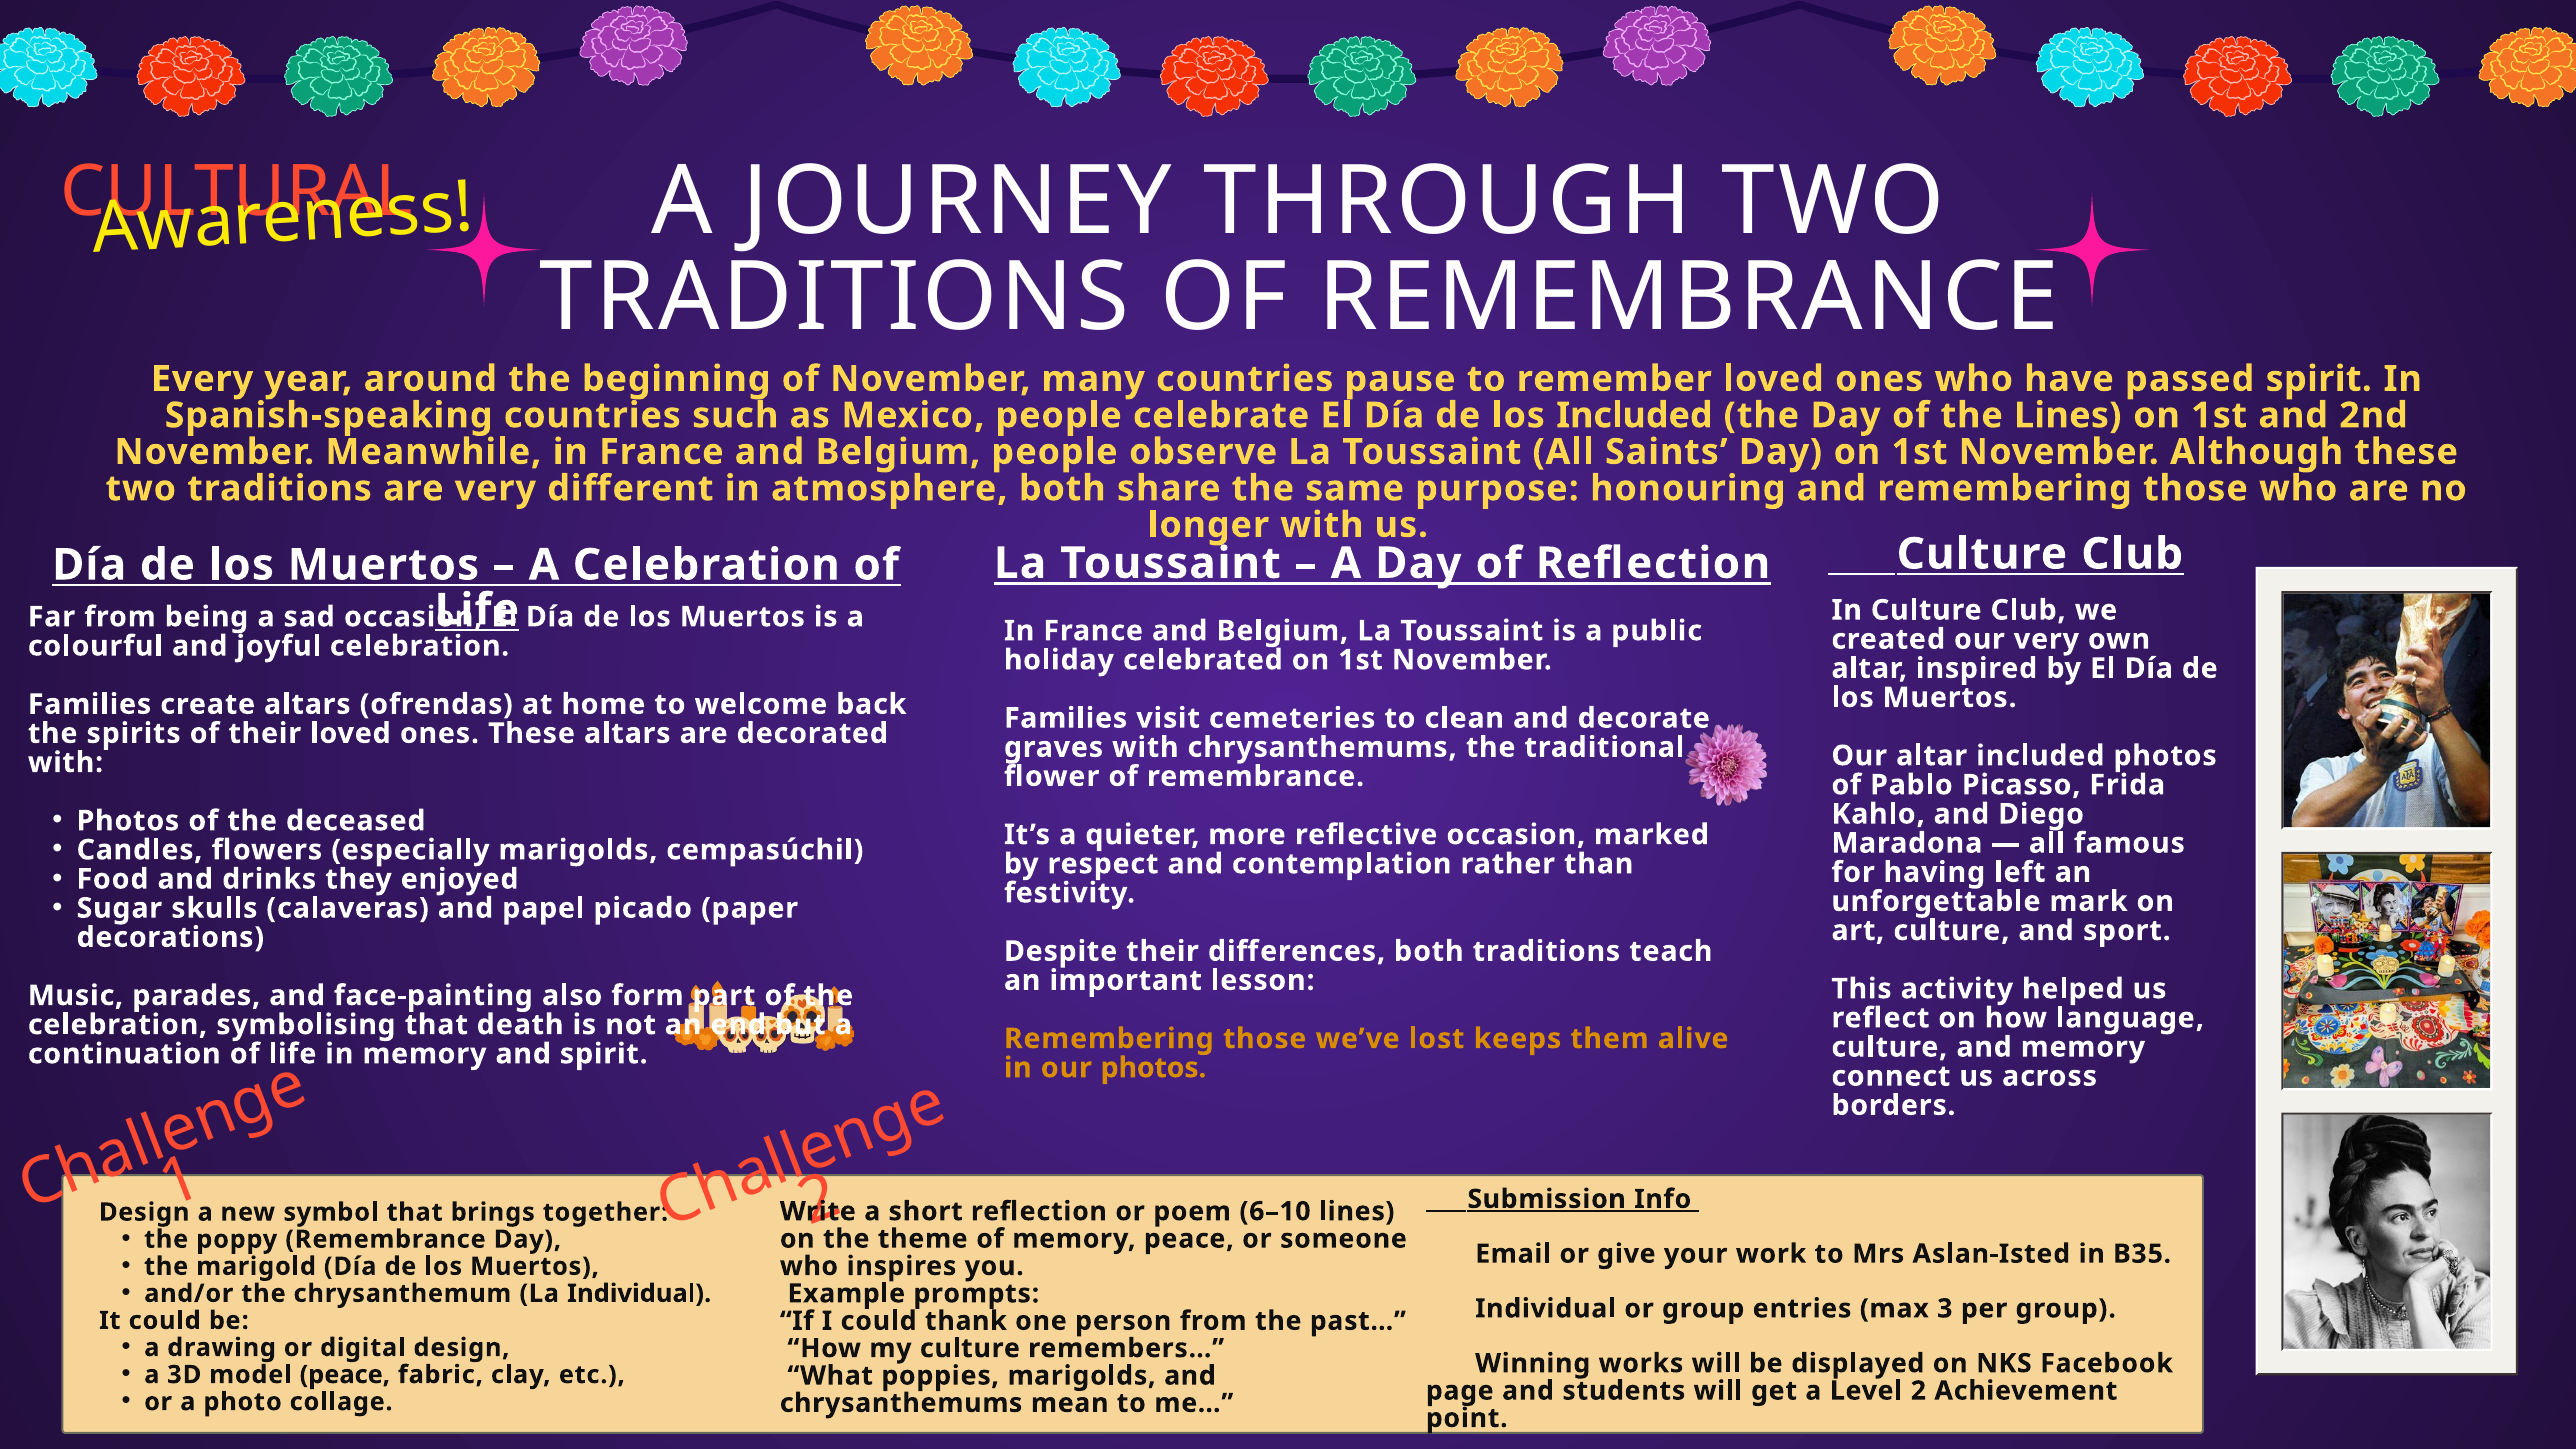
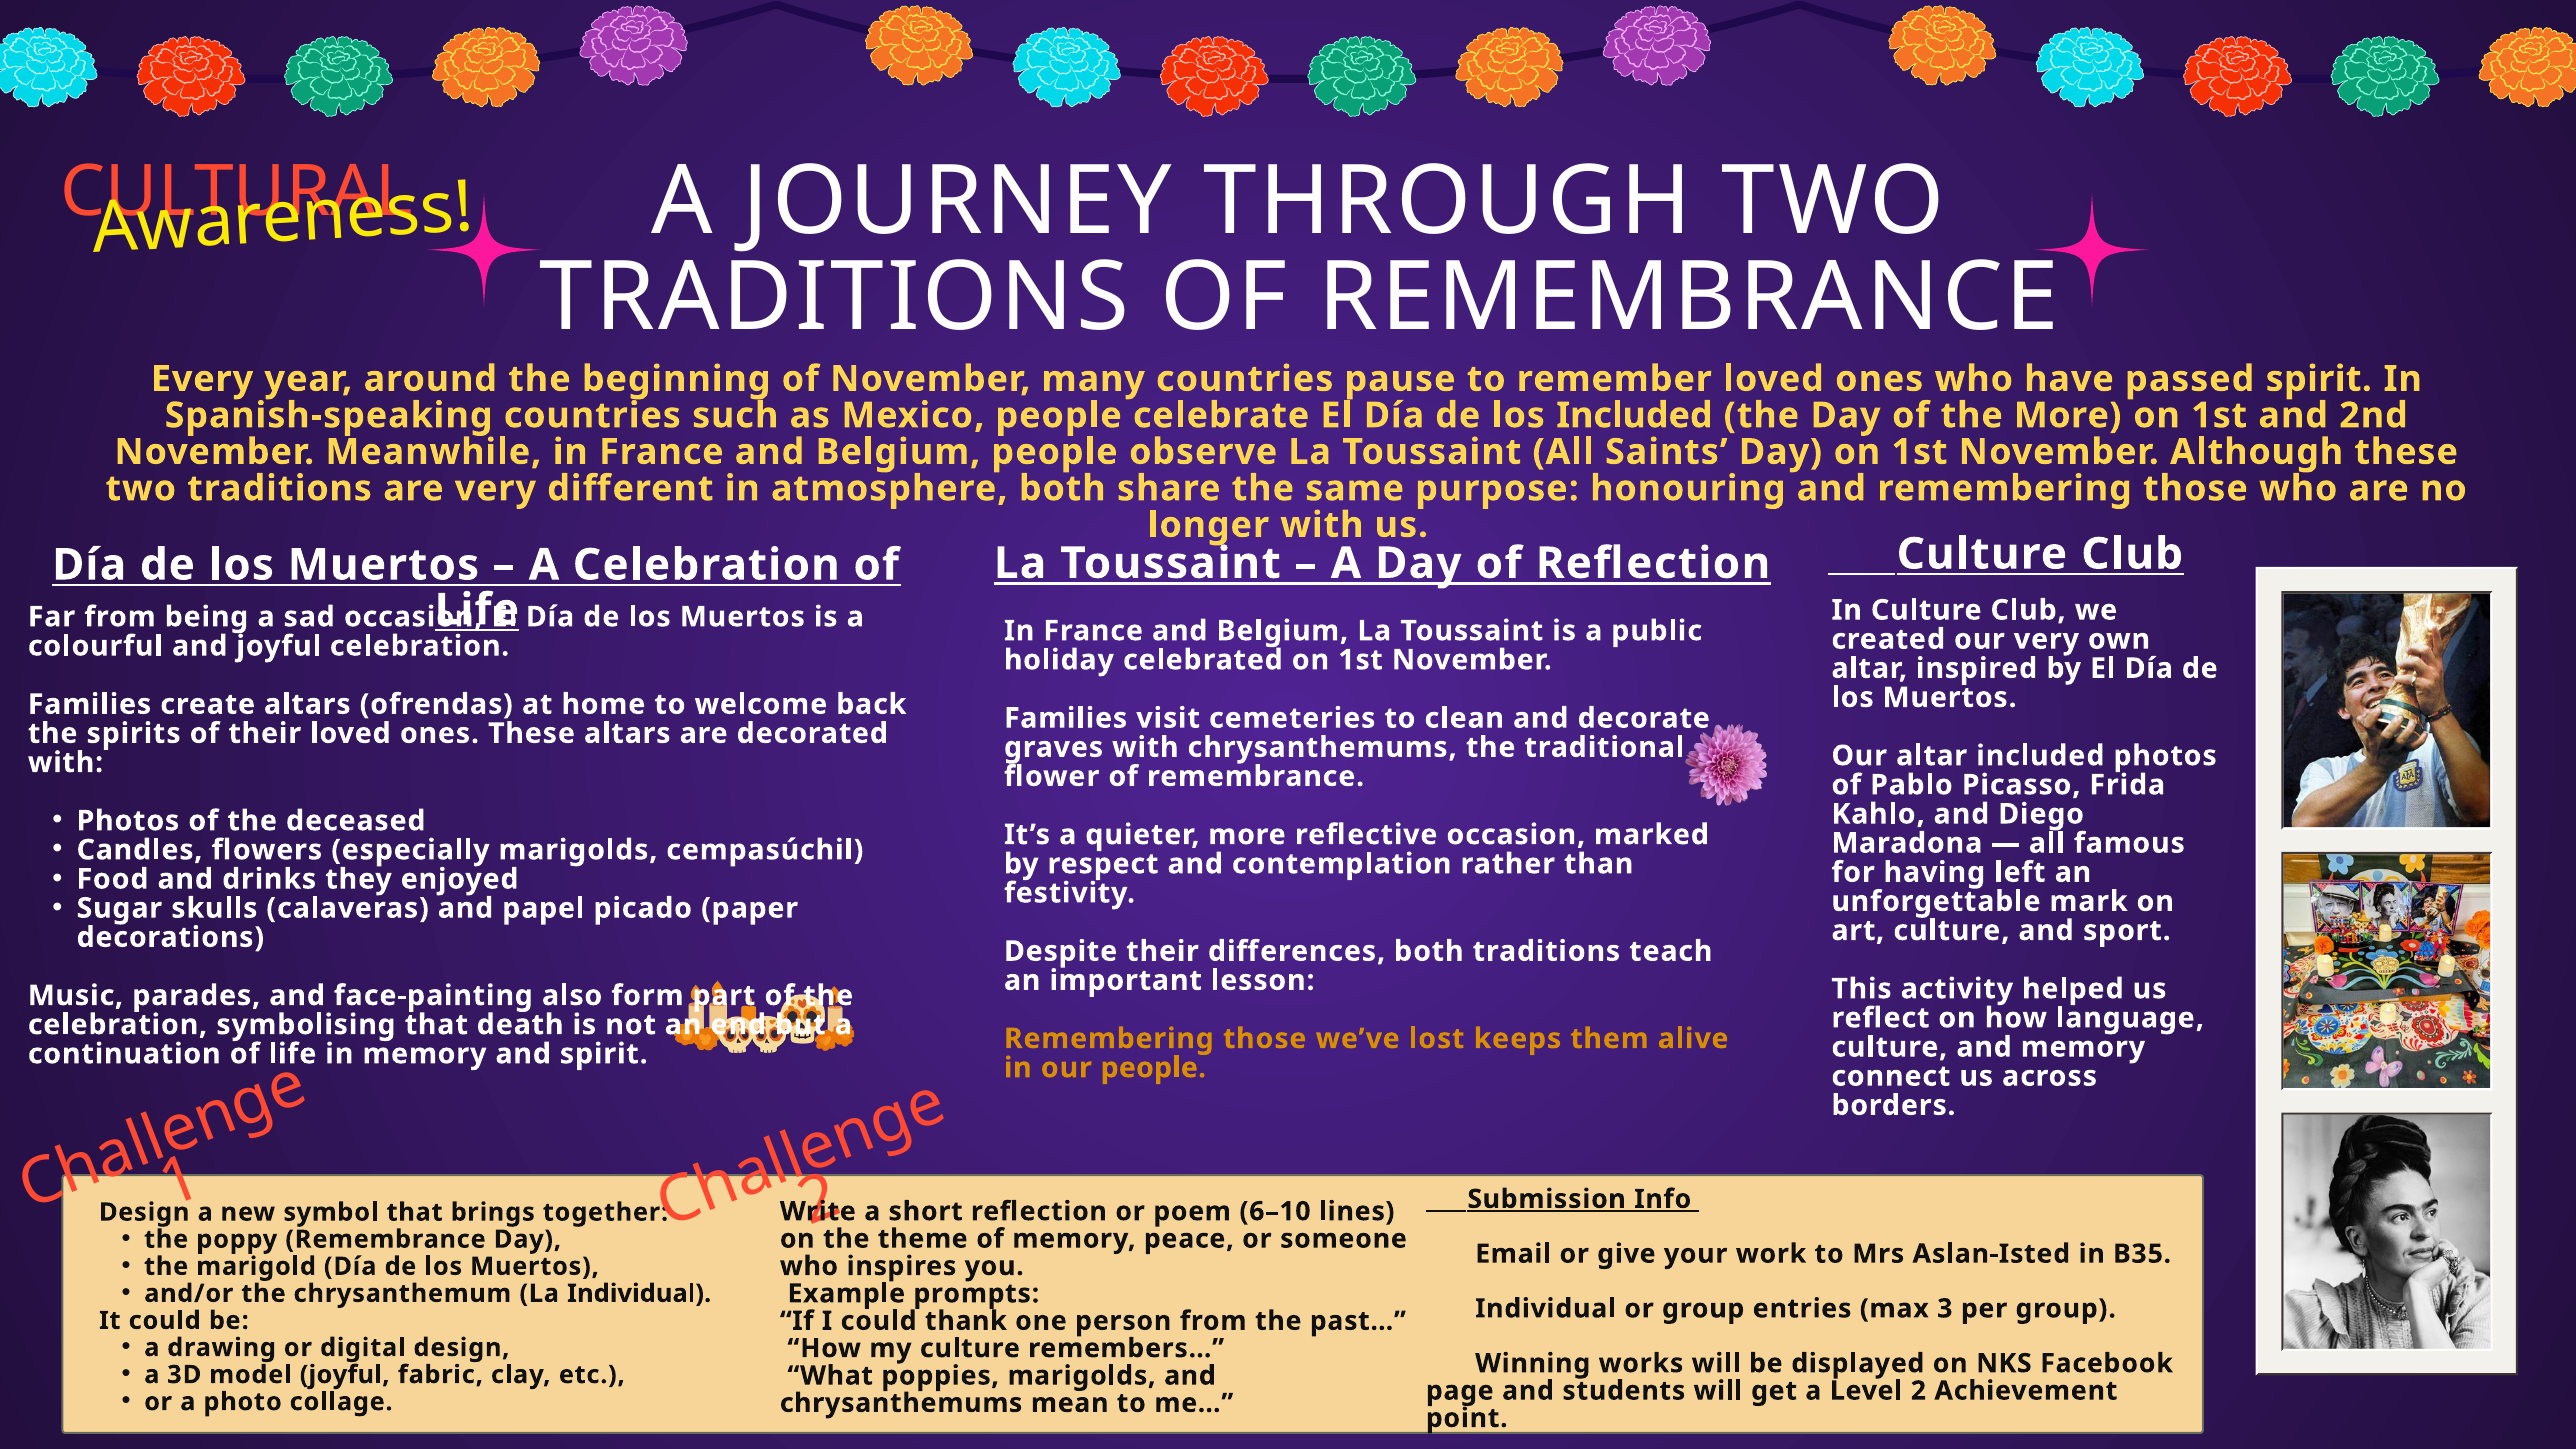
the Lines: Lines -> More (2068, 415)
our photos: photos -> people (1153, 1068)
model peace: peace -> joyful (345, 1375)
